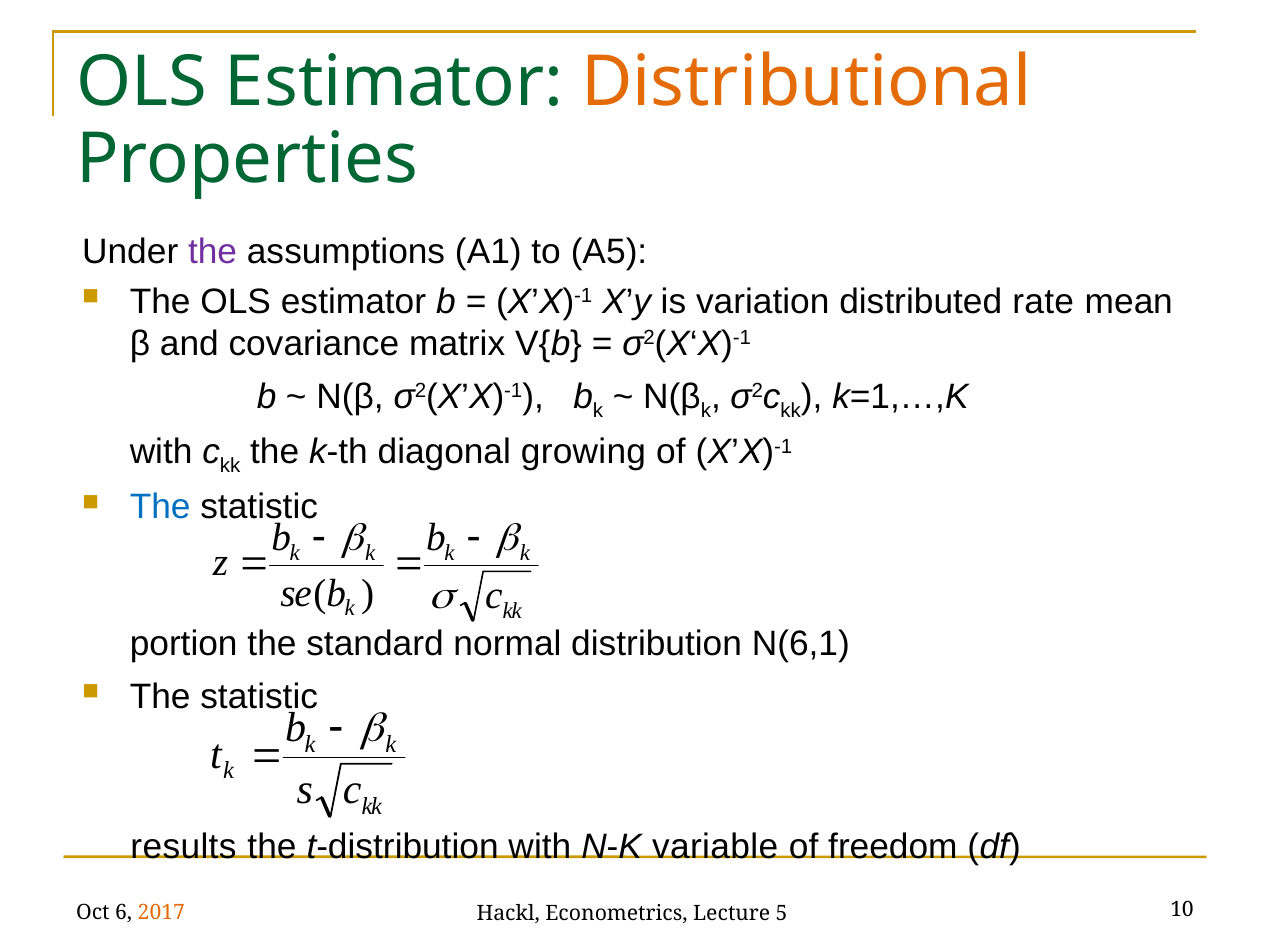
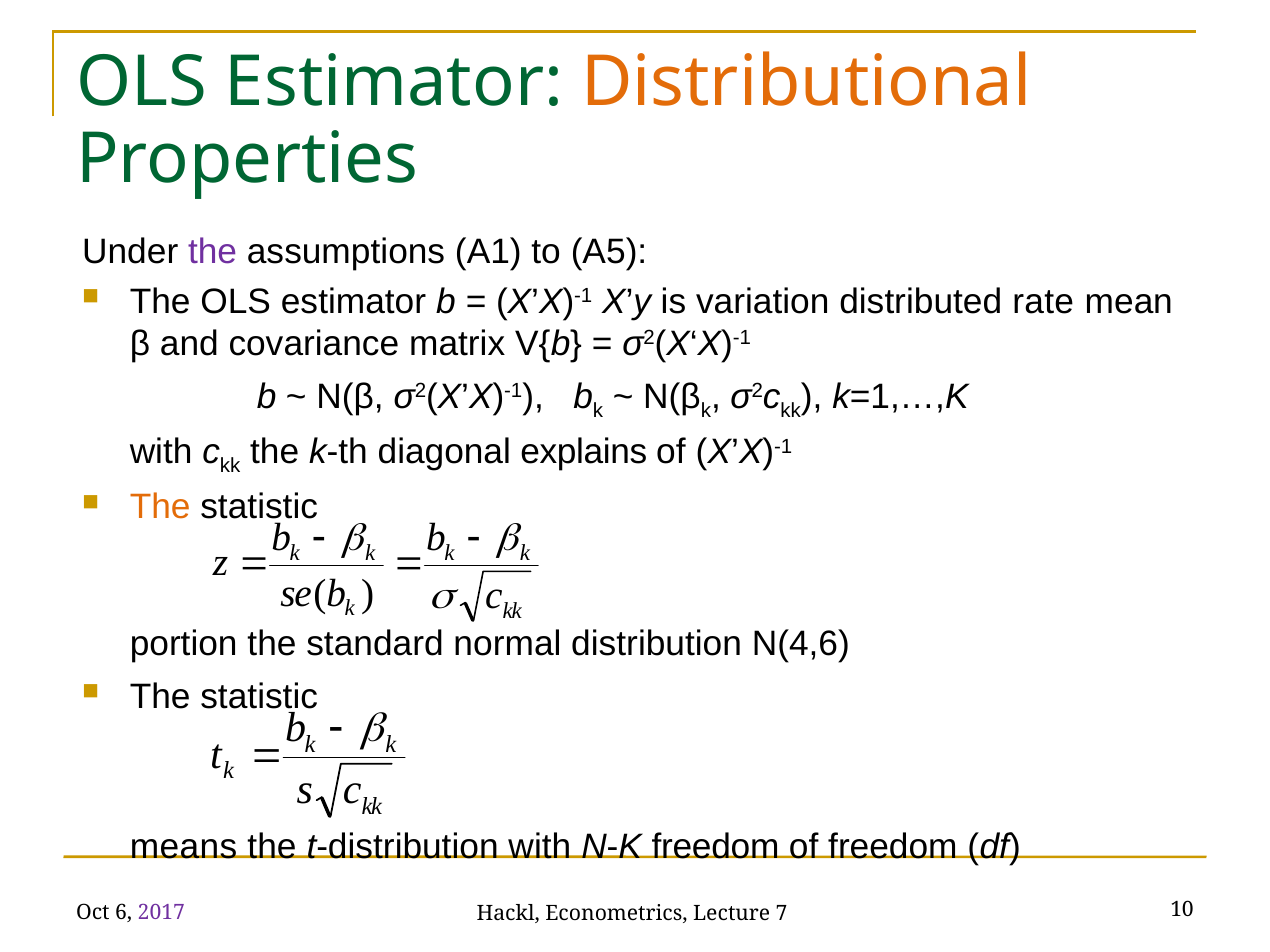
growing: growing -> explains (584, 452)
The colour: blue -> orange (160, 507)
N(6,1: N(6,1 -> N(4,6 (801, 644)
results: results -> means (183, 848)
N-K variable: variable -> freedom (715, 848)
2017 colour: orange -> purple (161, 913)
5: 5 -> 7 (782, 914)
